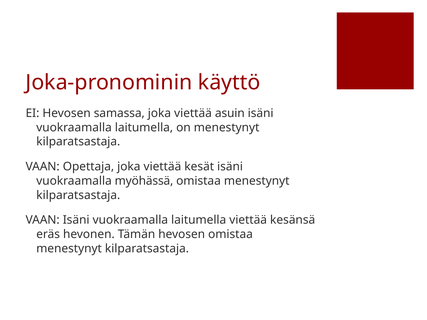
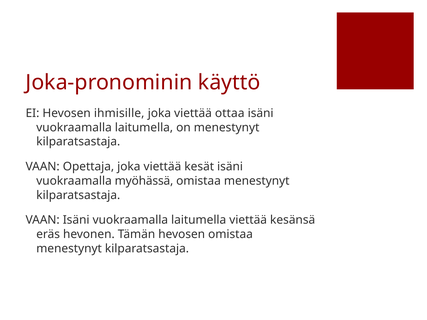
samassa: samassa -> ihmisille (119, 113)
asuin: asuin -> ottaa (230, 113)
